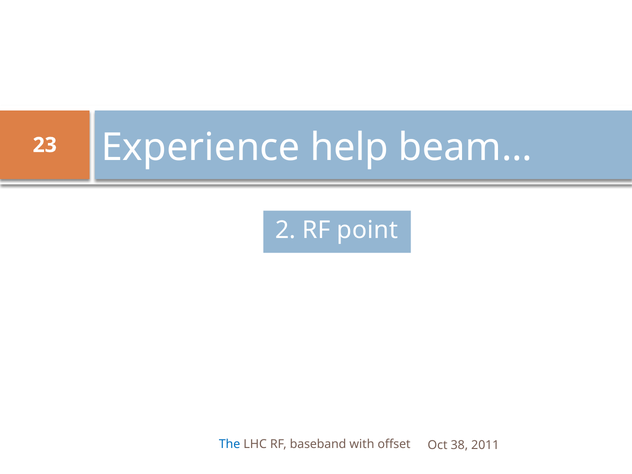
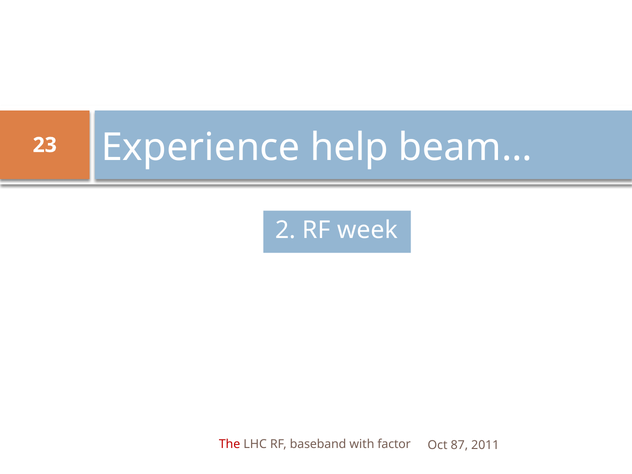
point: point -> week (368, 230)
The colour: blue -> red (230, 444)
offset: offset -> factor (394, 444)
38: 38 -> 87 (459, 445)
